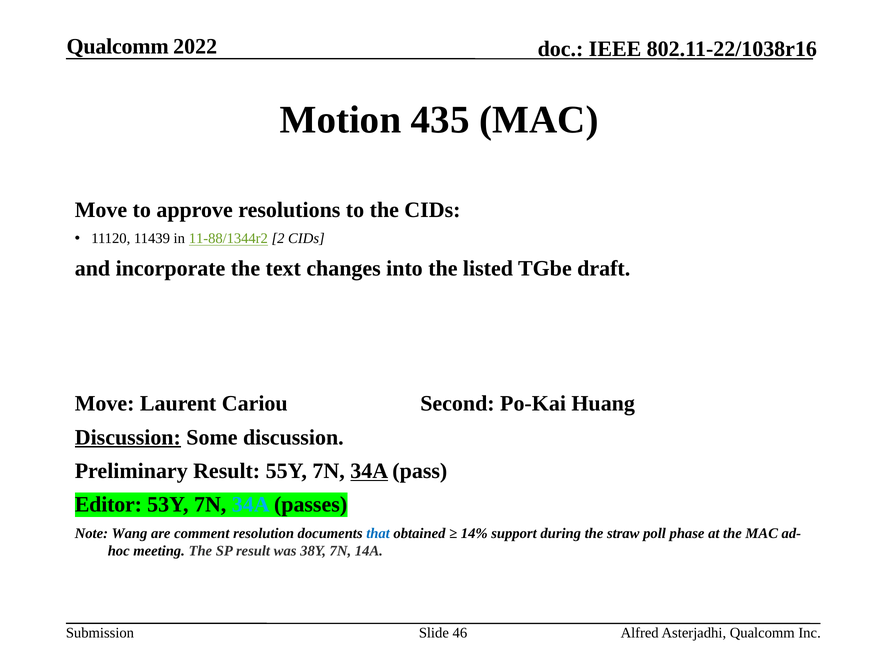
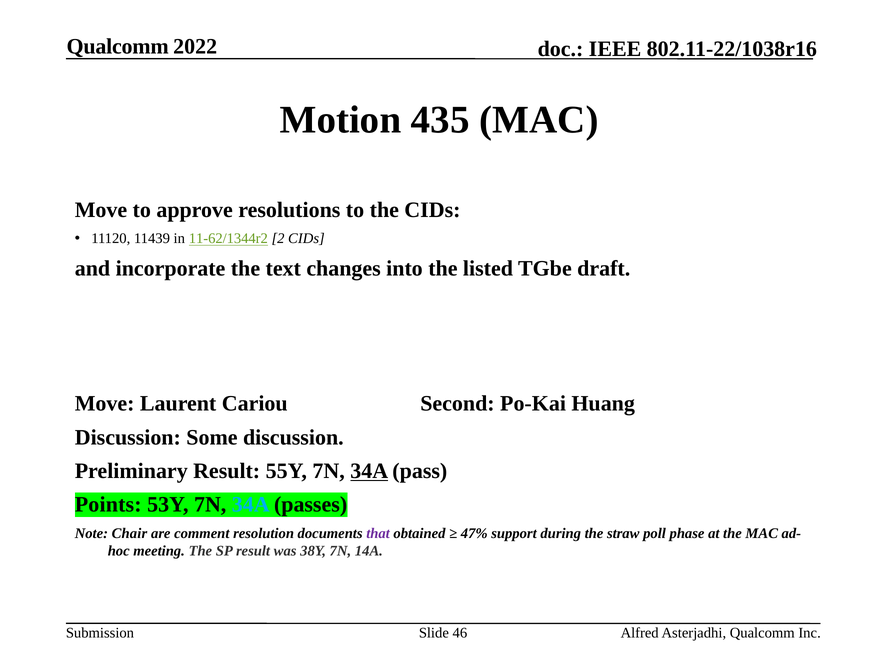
11-88/1344r2: 11-88/1344r2 -> 11-62/1344r2 (228, 238)
Discussion underline: present -> none (128, 437)
Editor: Editor -> Points (108, 504)
Wang: Wang -> Chair (129, 533)
that colour: blue -> purple (378, 533)
14%: 14% -> 47% (474, 533)
